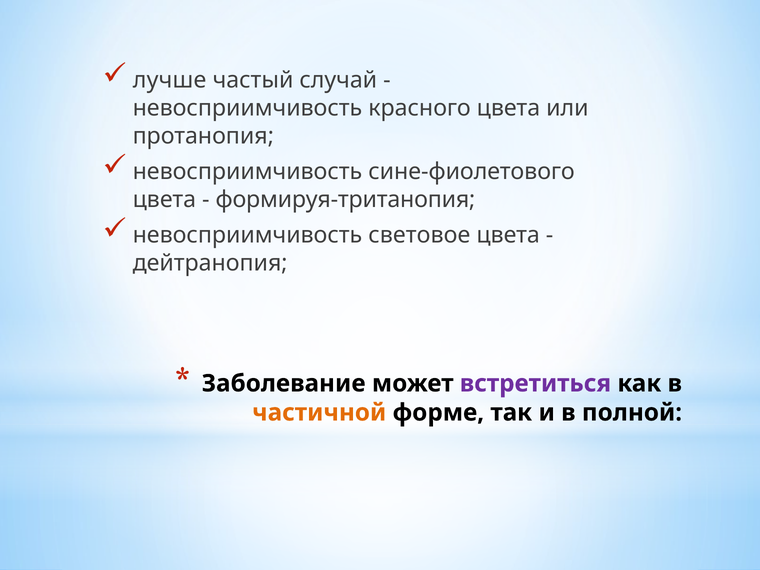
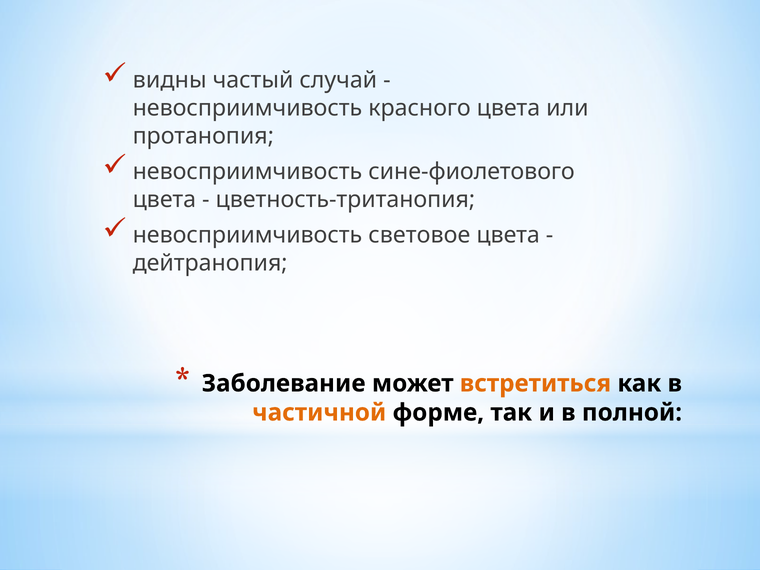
лучше: лучше -> видны (170, 80)
формируя-тританопия: формируя-тританопия -> цветность-тританопия (345, 199)
встретиться colour: purple -> orange (535, 383)
